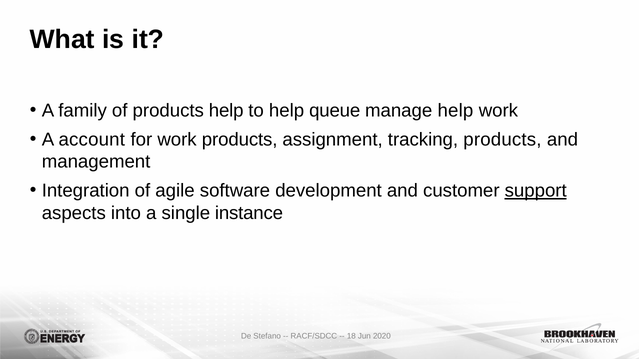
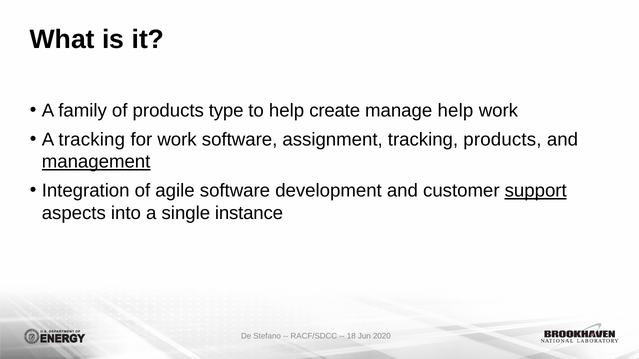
products help: help -> type (226, 111)
queue: queue -> create (335, 111)
A account: account -> tracking (92, 140)
work products: products -> software (240, 140)
management underline: none -> present (96, 162)
